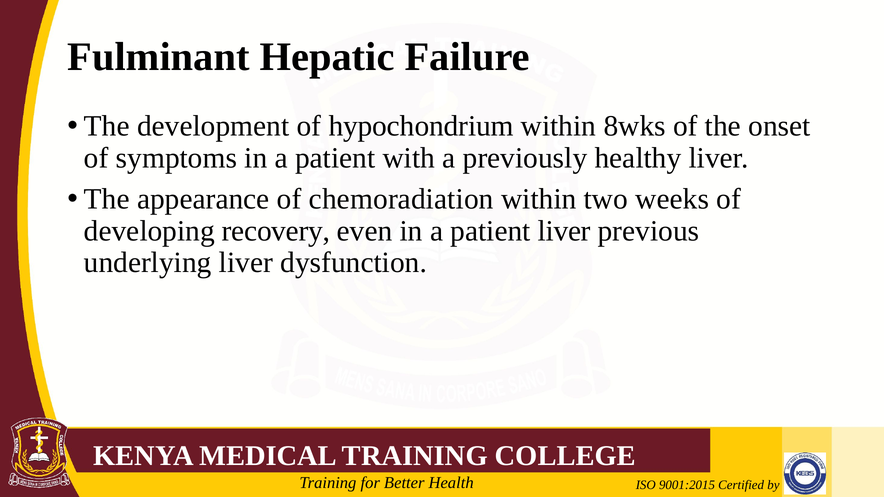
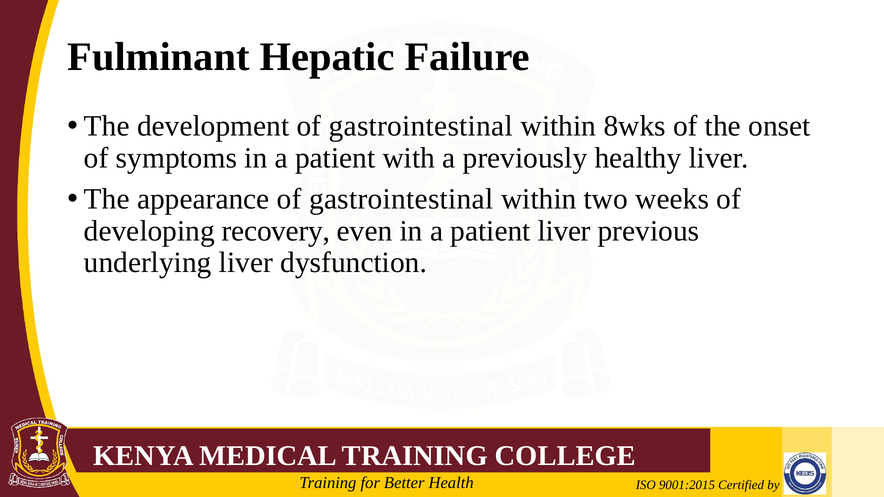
development of hypochondrium: hypochondrium -> gastrointestinal (421, 126)
appearance of chemoradiation: chemoradiation -> gastrointestinal (401, 199)
